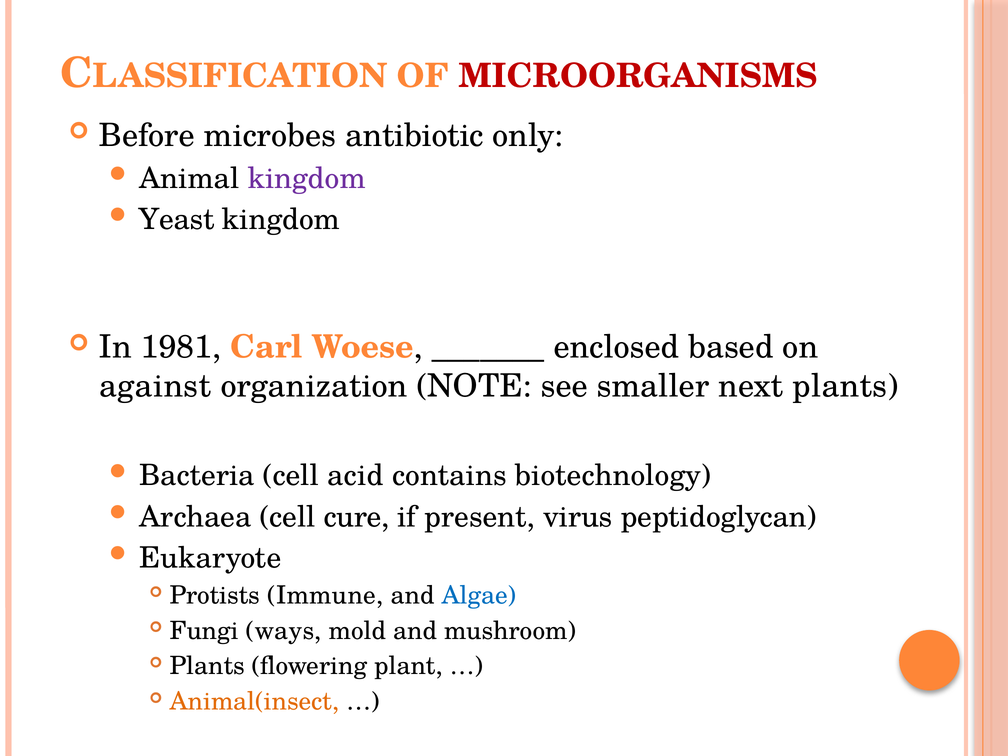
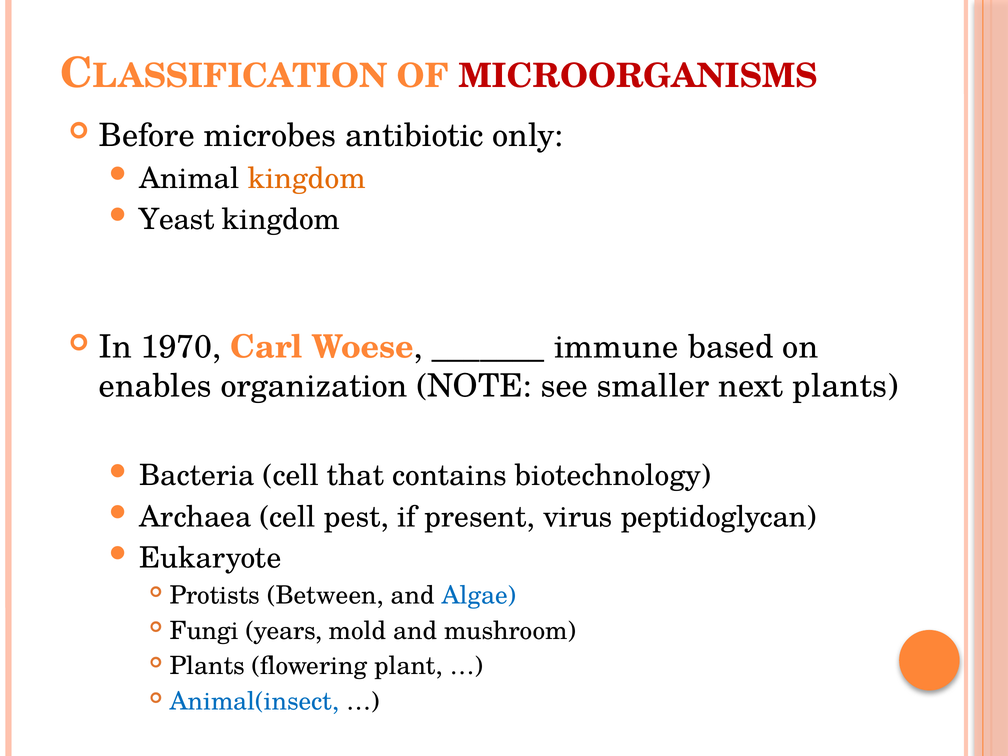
kingdom colour: purple -> orange (307, 178)
1981: 1981 -> 1970 (181, 347)
enclosed: enclosed -> immune (616, 347)
against: against -> enables (155, 386)
acid: acid -> that (356, 476)
cure: cure -> pest (356, 517)
Immune: Immune -> Between (325, 595)
ways: ways -> years (284, 631)
Animal(insect colour: orange -> blue (254, 701)
